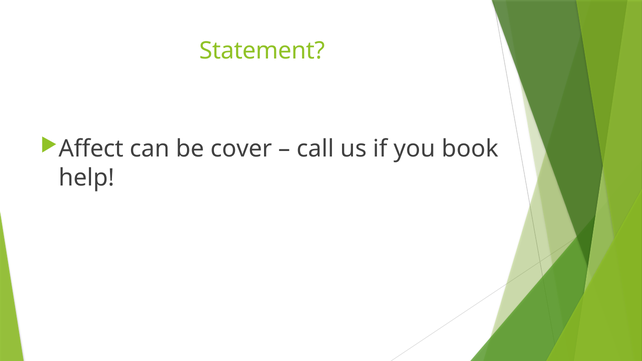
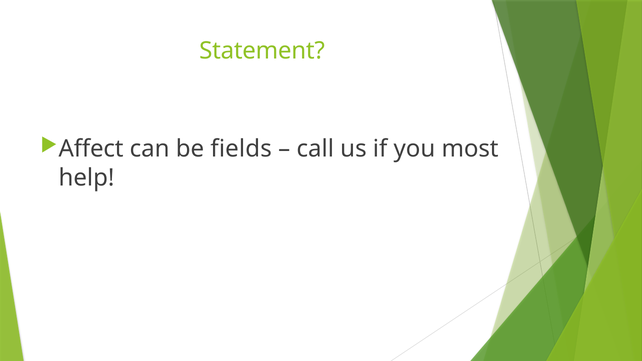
cover: cover -> fields (241, 149)
book: book -> most (470, 149)
